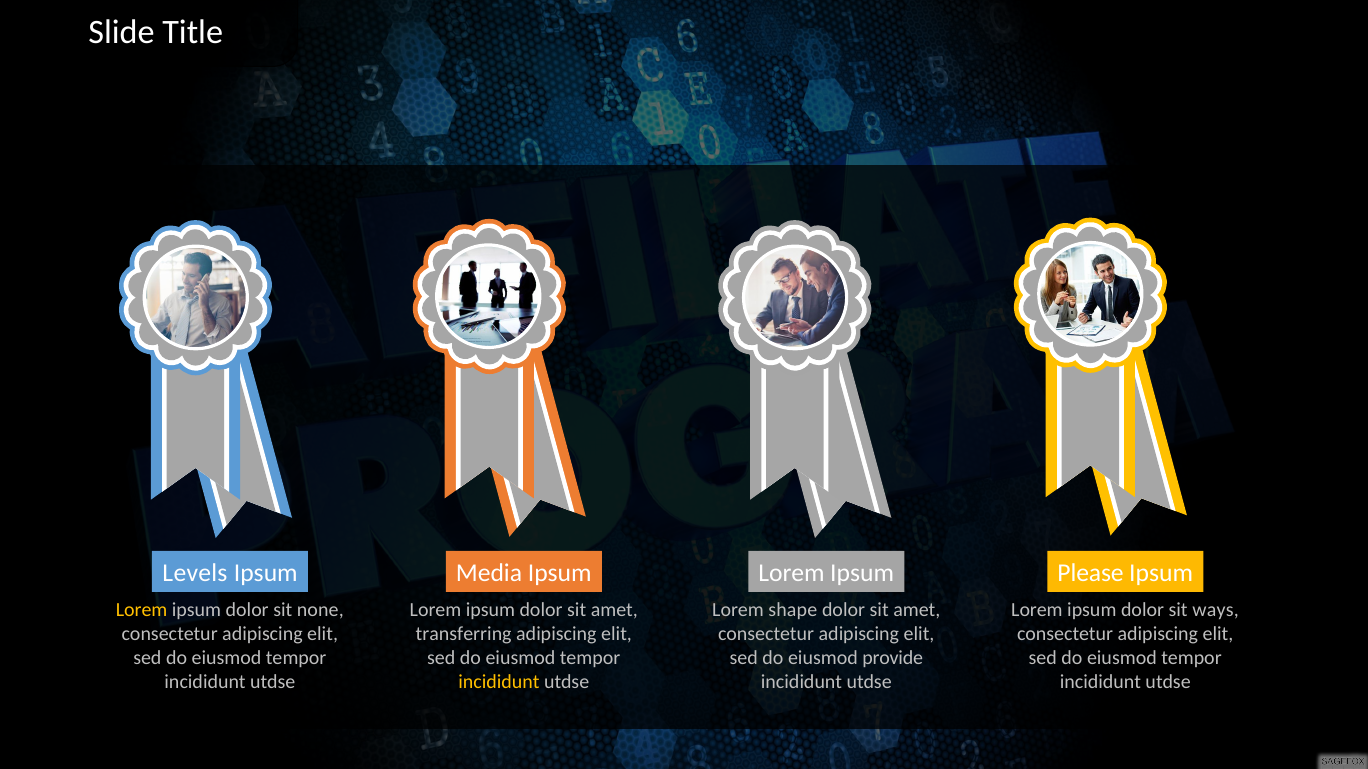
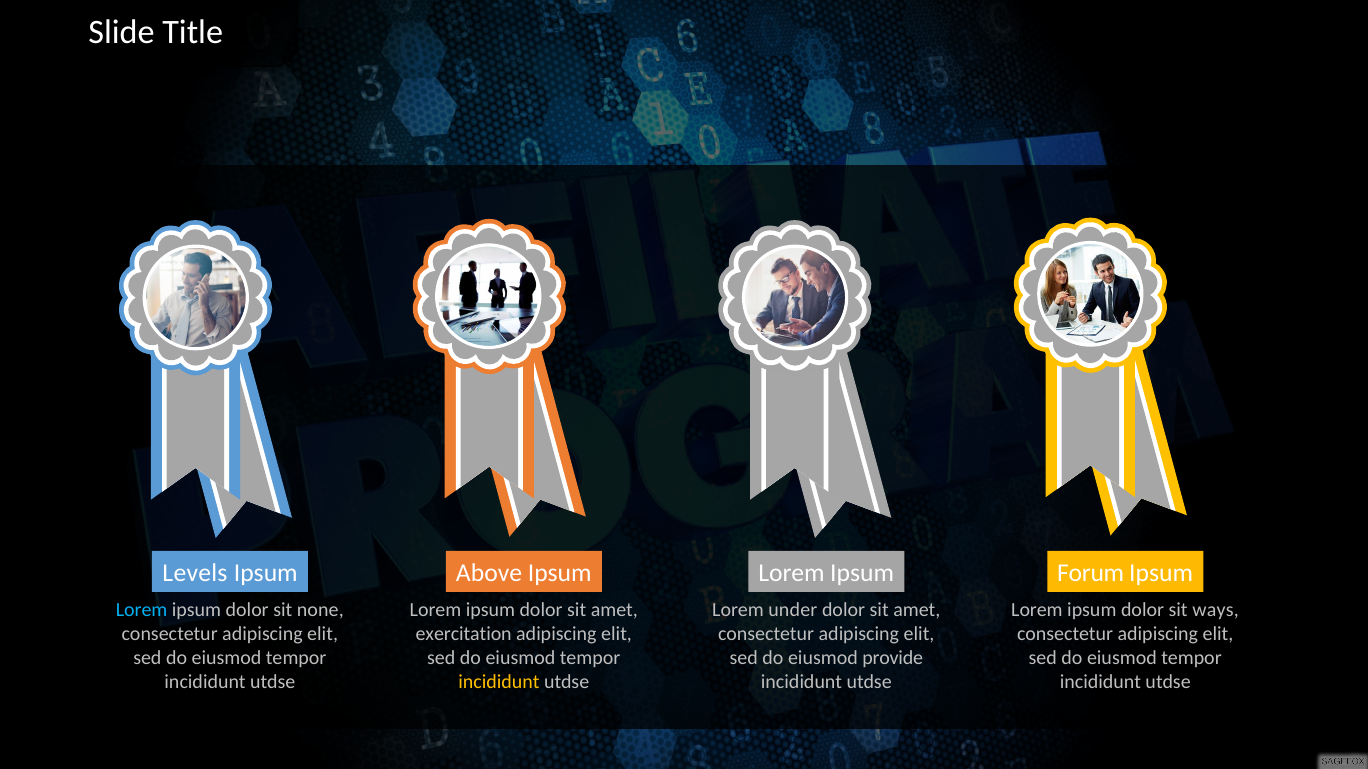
Media: Media -> Above (489, 574)
Please: Please -> Forum (1091, 574)
Lorem colour: yellow -> light blue (142, 610)
shape: shape -> under (793, 610)
transferring: transferring -> exercitation (464, 634)
